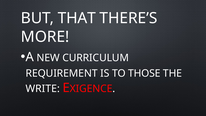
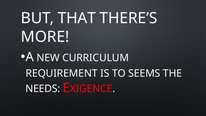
THOSE: THOSE -> SEEMS (144, 73)
WRITE: WRITE -> NEEDS (43, 89)
